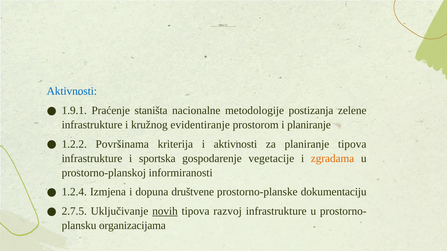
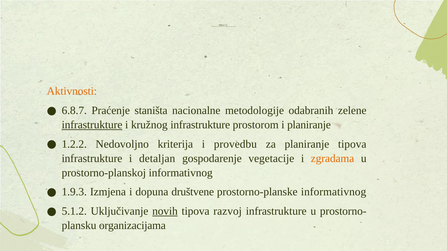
Aktivnosti colour: blue -> orange (72, 91)
1.9.1: 1.9.1 -> 6.8.7 (74, 111)
postizanja: postizanja -> odabranih (311, 111)
infrastrukture underline: none -> present (92, 125)
kružnog evidentiranje: evidentiranje -> infrastrukture (200, 125)
Površinama: Površinama -> Nedovoljno (122, 144)
i aktivnosti: aktivnosti -> provedbu (235, 144)
sportska: sportska -> detaljan (157, 159)
prostorno-planskoj informiranosti: informiranosti -> informativnog (181, 173)
1.2.4: 1.2.4 -> 1.9.3 (74, 192)
prostorno-planske dokumentaciju: dokumentaciju -> informativnog (334, 192)
2.7.5: 2.7.5 -> 5.1.2 (74, 212)
